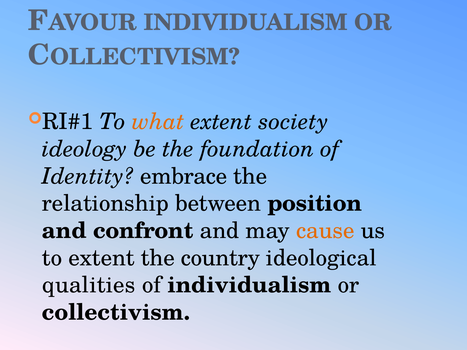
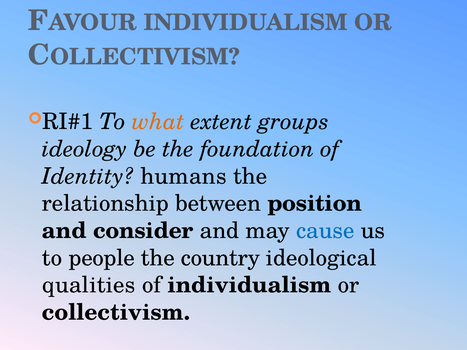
society: society -> groups (294, 122)
embrace: embrace -> humans (184, 176)
confront: confront -> consider (143, 231)
cause colour: orange -> blue (325, 231)
to extent: extent -> people (102, 258)
